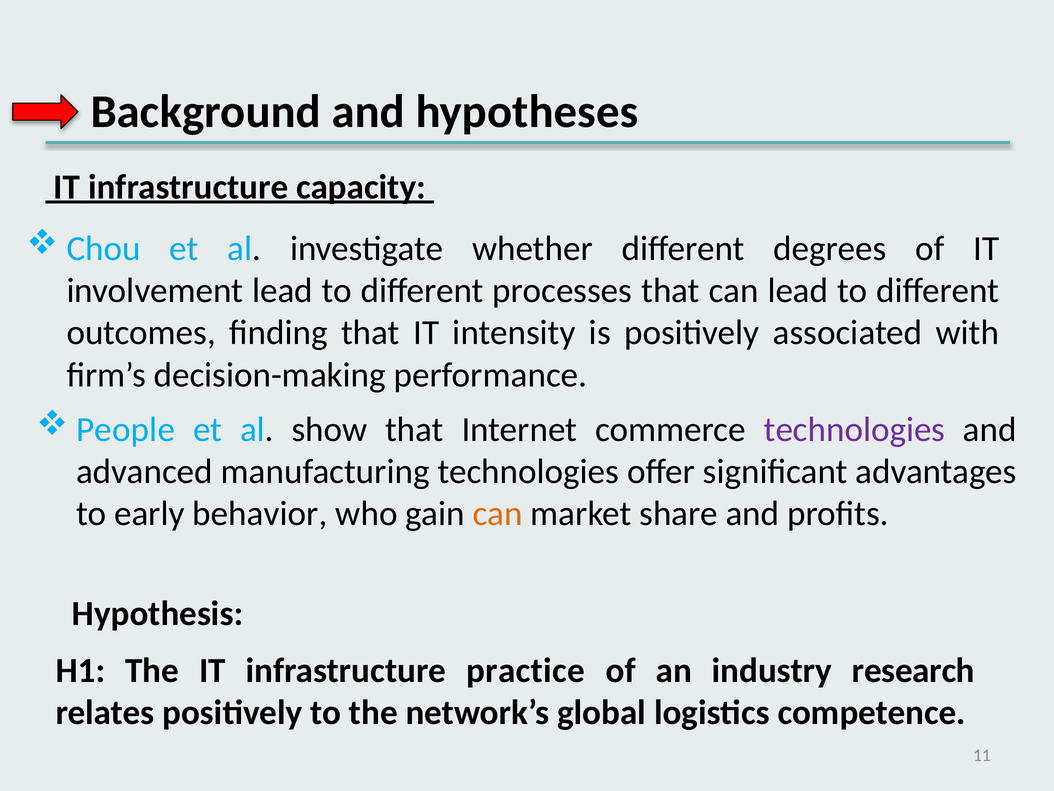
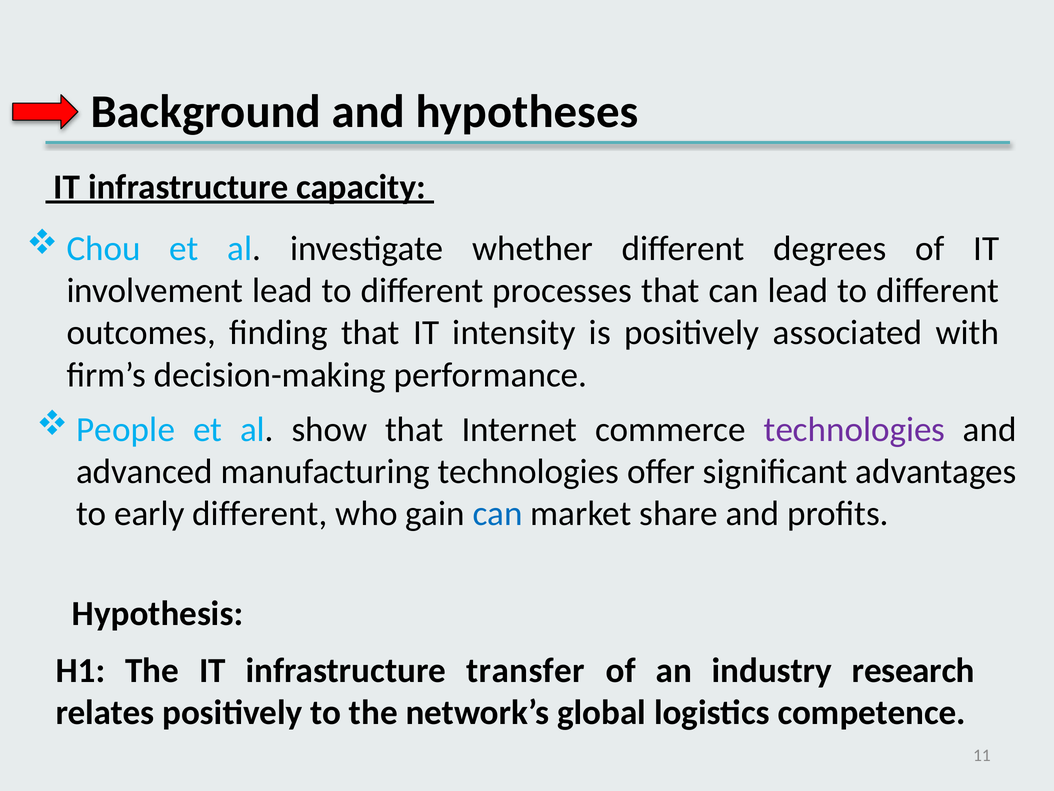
early behavior: behavior -> different (260, 514)
can colour: orange -> blue (498, 514)
practice: practice -> transfer (526, 670)
